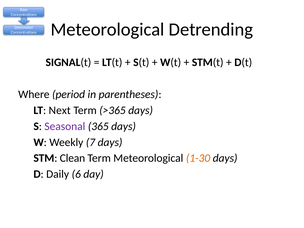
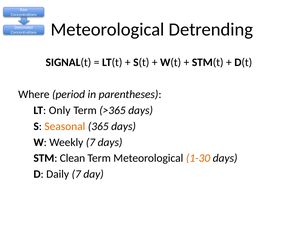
Next: Next -> Only (60, 110)
Seasonal colour: purple -> orange (65, 126)
Daily 6: 6 -> 7 (76, 174)
